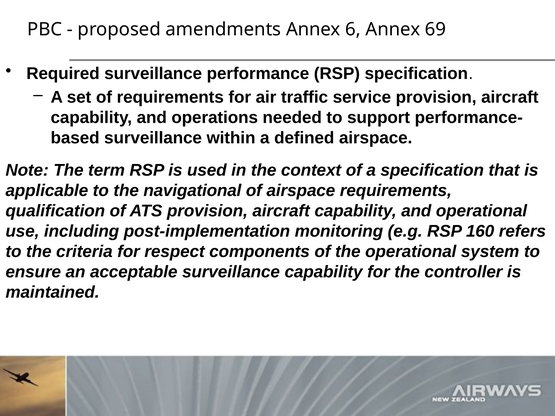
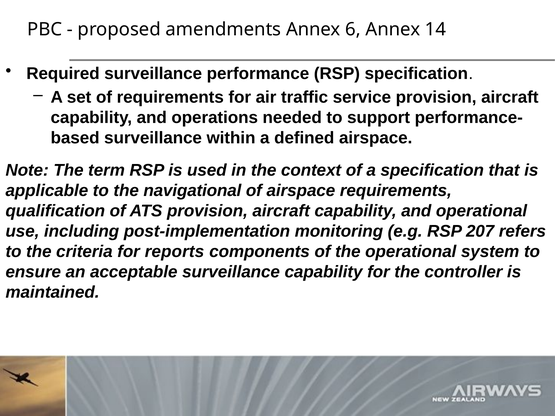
69: 69 -> 14 (436, 29)
160: 160 -> 207 (480, 231)
respect: respect -> reports (174, 252)
